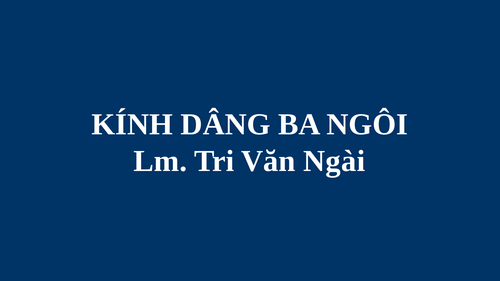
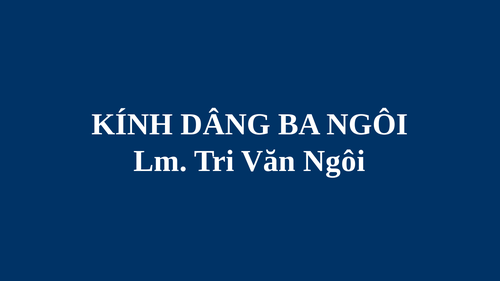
Văn Ngài: Ngài -> Ngôi (334, 161)
